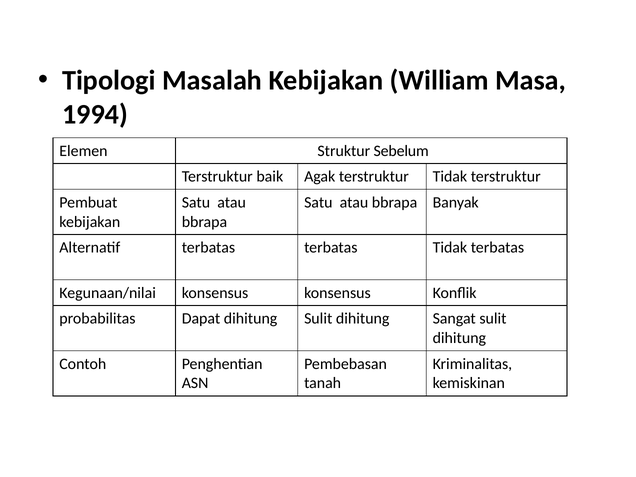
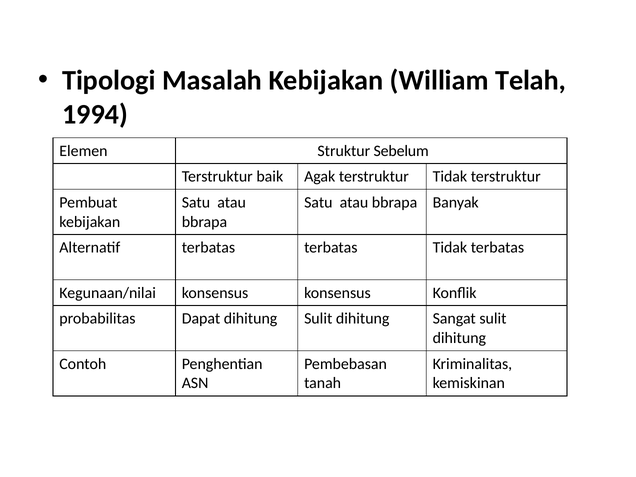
Masa: Masa -> Telah (531, 80)
